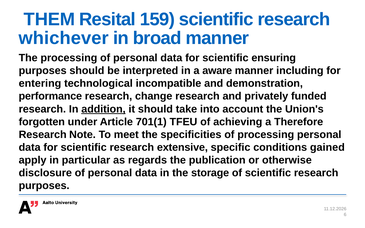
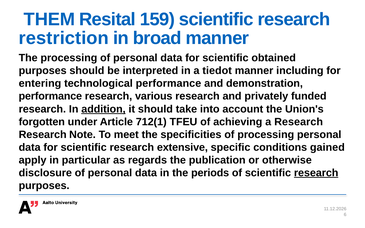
whichever: whichever -> restriction (64, 38)
ensuring: ensuring -> obtained (274, 58)
aware: aware -> tiedot (217, 71)
technological incompatible: incompatible -> performance (168, 84)
change: change -> various (154, 96)
701(1: 701(1 -> 712(1 (151, 122)
a Therefore: Therefore -> Research (299, 122)
storage: storage -> periods (210, 173)
research underline: none -> present (316, 173)
